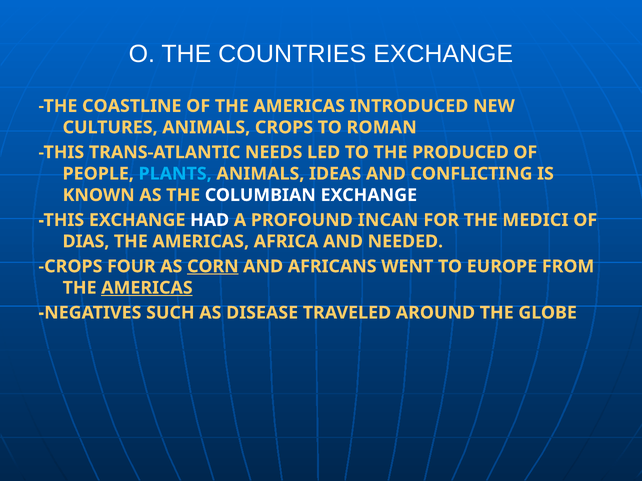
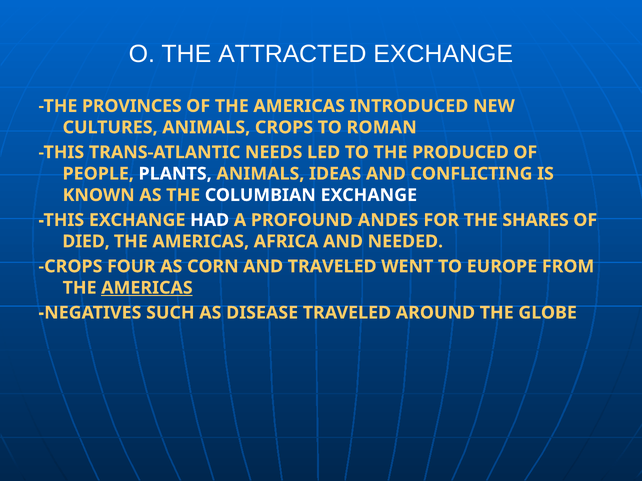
COUNTRIES: COUNTRIES -> ATTRACTED (292, 54)
COASTLINE: COASTLINE -> PROVINCES (132, 106)
PLANTS colour: light blue -> white (175, 174)
INCAN: INCAN -> ANDES (388, 220)
MEDICI: MEDICI -> SHARES (536, 220)
DIAS: DIAS -> DIED (86, 242)
CORN underline: present -> none (213, 267)
AND AFRICANS: AFRICANS -> TRAVELED (332, 267)
